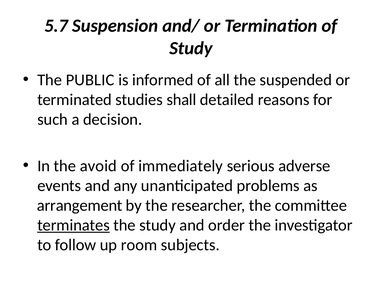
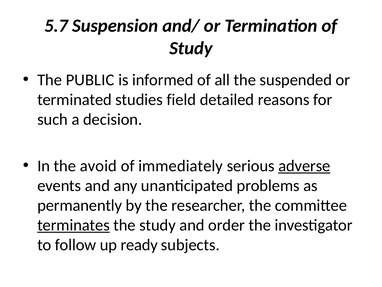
shall: shall -> field (181, 100)
adverse underline: none -> present (304, 166)
arrangement: arrangement -> permanently (80, 205)
room: room -> ready (139, 245)
